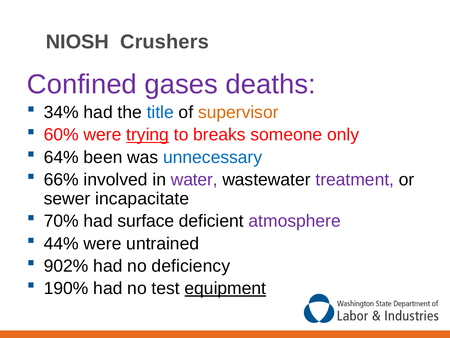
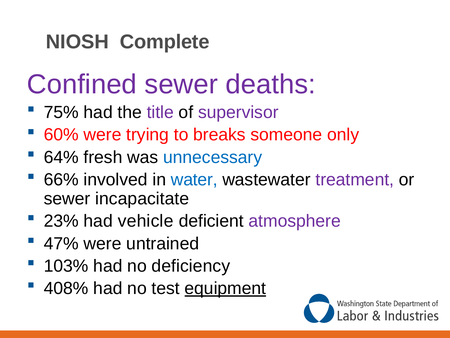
Crushers: Crushers -> Complete (165, 42)
Confined gases: gases -> sewer (181, 84)
34%: 34% -> 75% (61, 112)
title colour: blue -> purple (160, 112)
supervisor colour: orange -> purple (238, 112)
trying underline: present -> none (148, 135)
been: been -> fresh (103, 157)
water colour: purple -> blue (194, 179)
70%: 70% -> 23% (61, 221)
surface: surface -> vehicle (146, 221)
44%: 44% -> 47% (61, 243)
902%: 902% -> 103% (66, 266)
190%: 190% -> 408% (66, 288)
